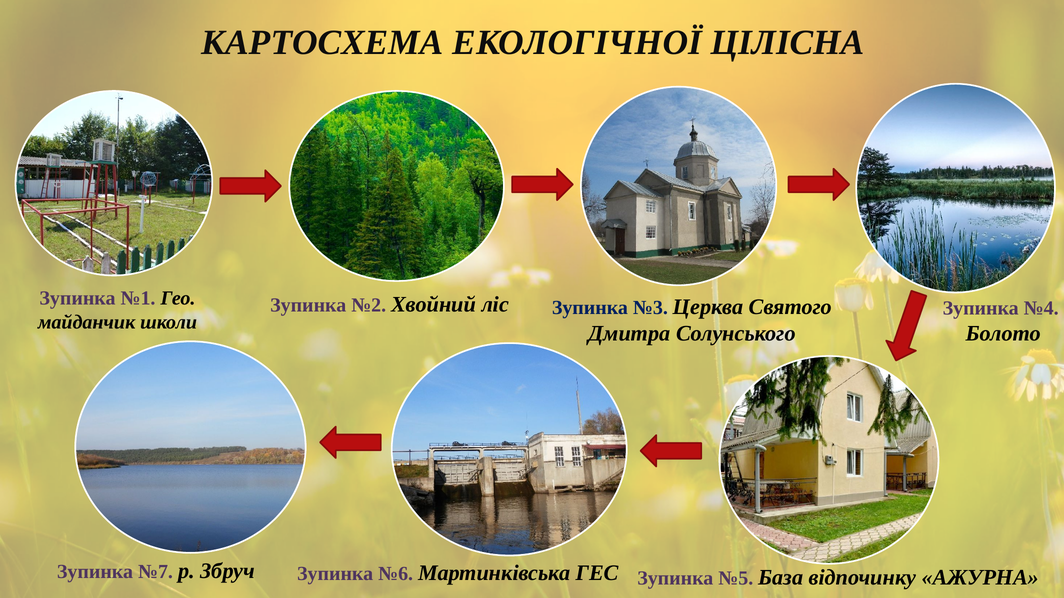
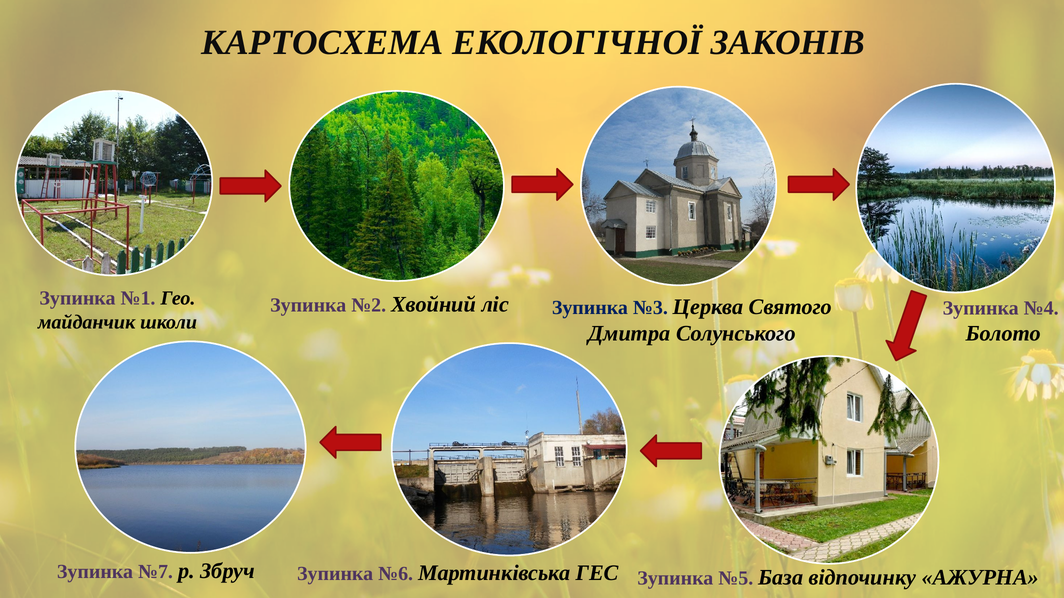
ЦІЛІСНА: ЦІЛІСНА -> ЗАКОНІВ (788, 43)
